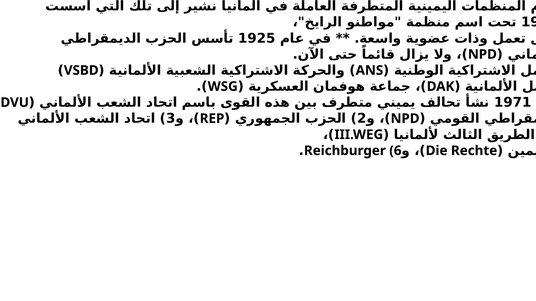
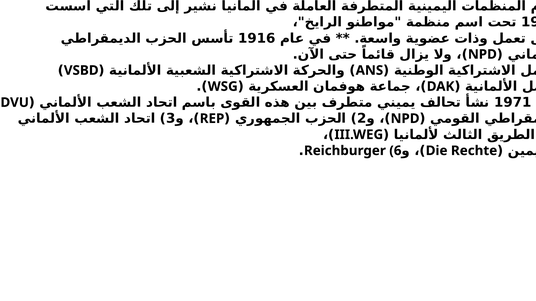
1925: 1925 -> 1916 (257, 38)
